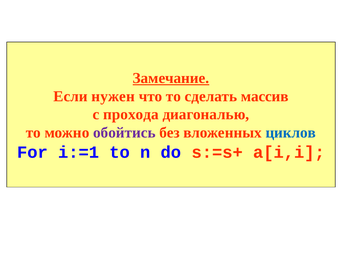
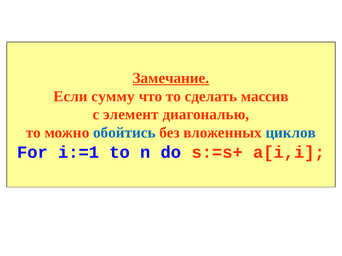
нужен: нужен -> сумму (113, 96)
прохода: прохода -> элемент (131, 115)
обойтись colour: purple -> blue (124, 133)
